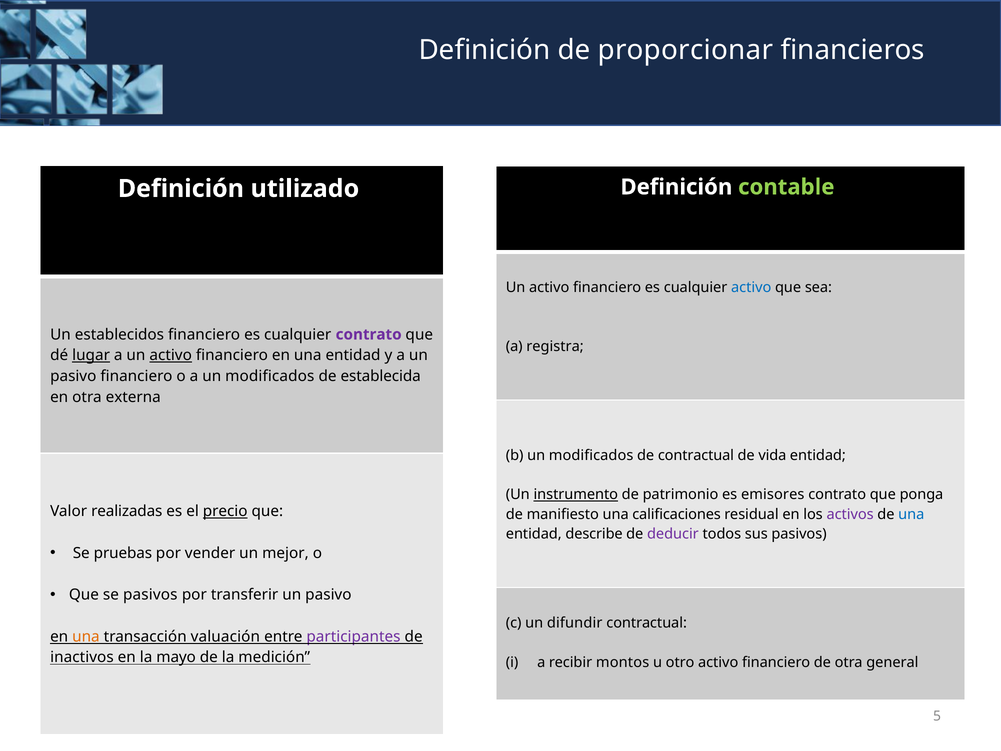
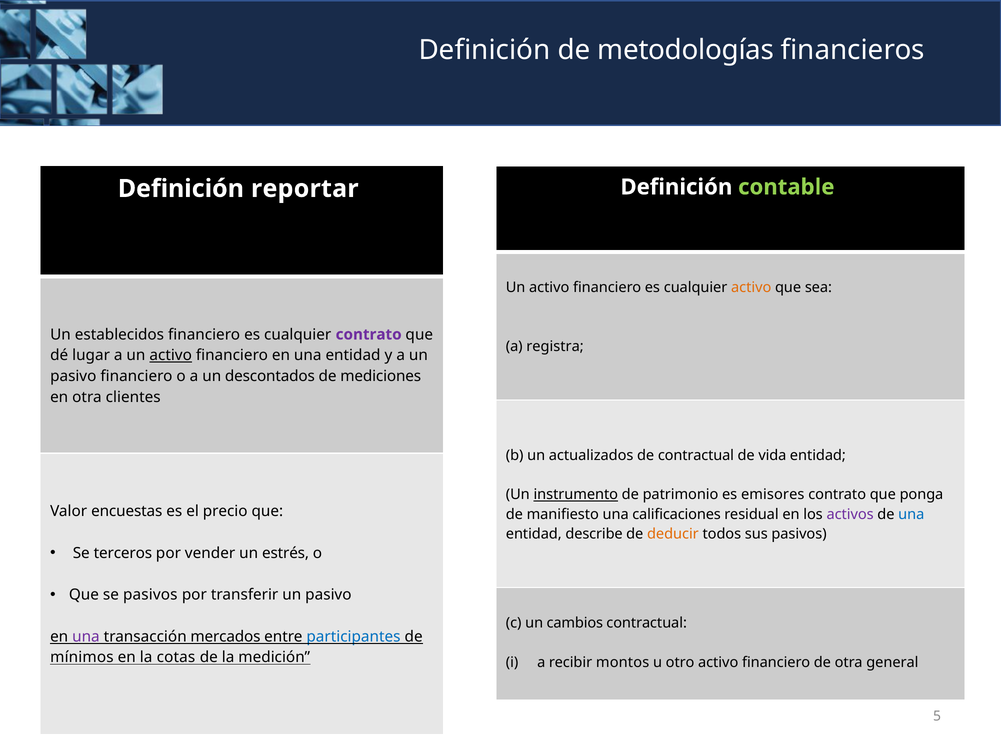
proporcionar: proporcionar -> metodologías (686, 50)
utilizado: utilizado -> reportar (305, 189)
activo colour: blue -> orange (751, 287)
lugar underline: present -> none (91, 355)
a un modificados: modificados -> descontados (270, 376)
establecida: establecida -> mediciones (381, 376)
externa: externa -> clientes (133, 397)
b un modificados: modificados -> actualizados (591, 455)
realizadas: realizadas -> encuestas (127, 511)
precio underline: present -> none (225, 511)
deducir colour: purple -> orange (673, 534)
pruebas: pruebas -> terceros (123, 553)
mejor: mejor -> estrés (286, 553)
difundir: difundir -> cambios (575, 623)
una colour: orange -> purple (86, 636)
valuación: valuación -> mercados (225, 636)
participantes colour: purple -> blue (353, 636)
inactivos: inactivos -> mínimos (82, 657)
mayo: mayo -> cotas (176, 657)
